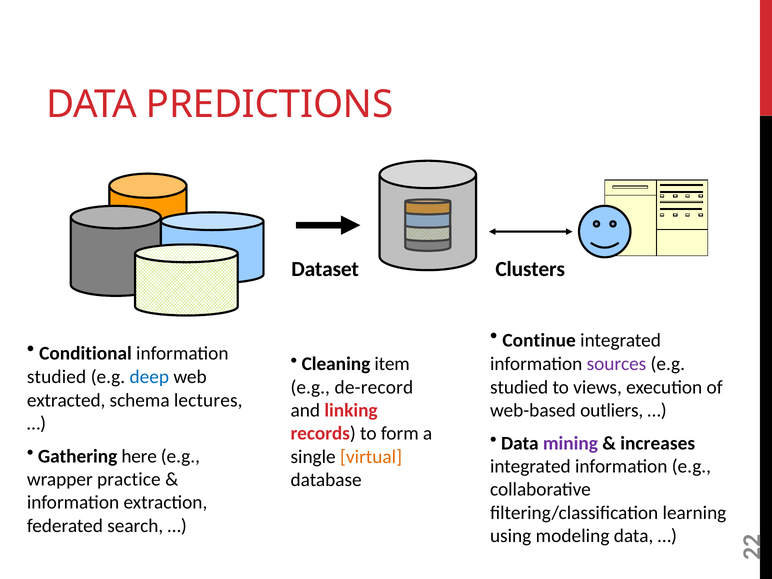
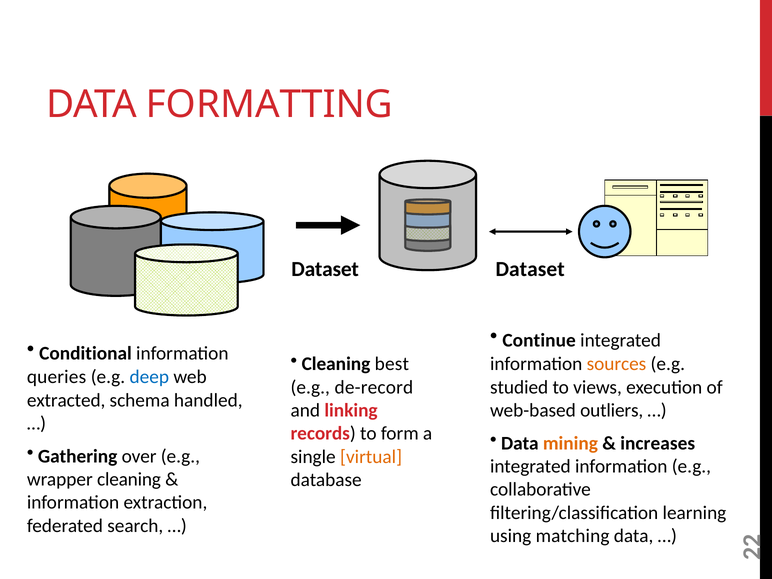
PREDICTIONS: PREDICTIONS -> FORMATTING (269, 104)
Clusters: Clusters -> Dataset (530, 269)
item: item -> best (392, 364)
sources colour: purple -> orange (617, 364)
studied: studied -> queries (57, 377)
lectures: lectures -> handled (208, 400)
mining colour: purple -> orange (570, 443)
here: here -> over (139, 456)
wrapper practice: practice -> cleaning (129, 479)
modeling: modeling -> matching (573, 536)
